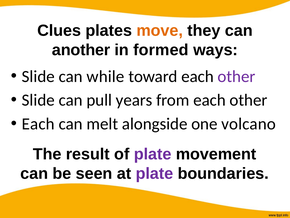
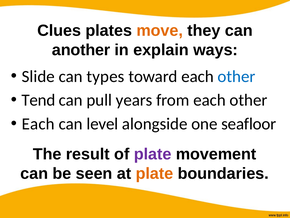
formed: formed -> explain (161, 50)
while: while -> types (105, 76)
other colour: purple -> blue (236, 76)
Slide: Slide -> Tend (38, 100)
melt: melt -> level (102, 124)
volcano: volcano -> seafloor (249, 124)
plate colour: purple -> orange (154, 173)
